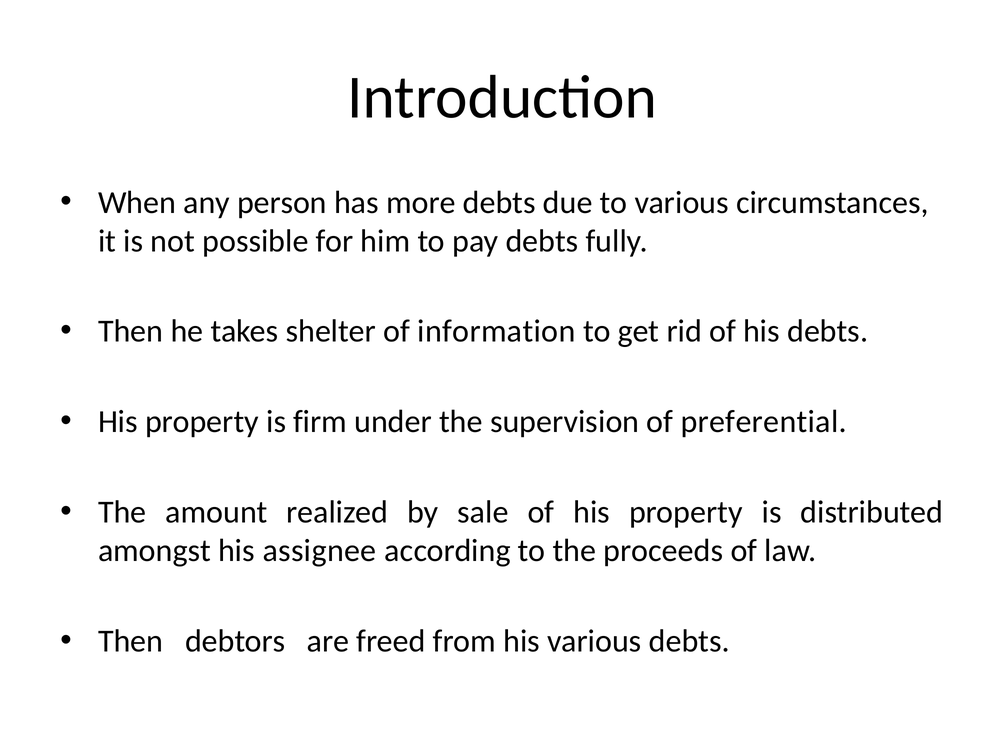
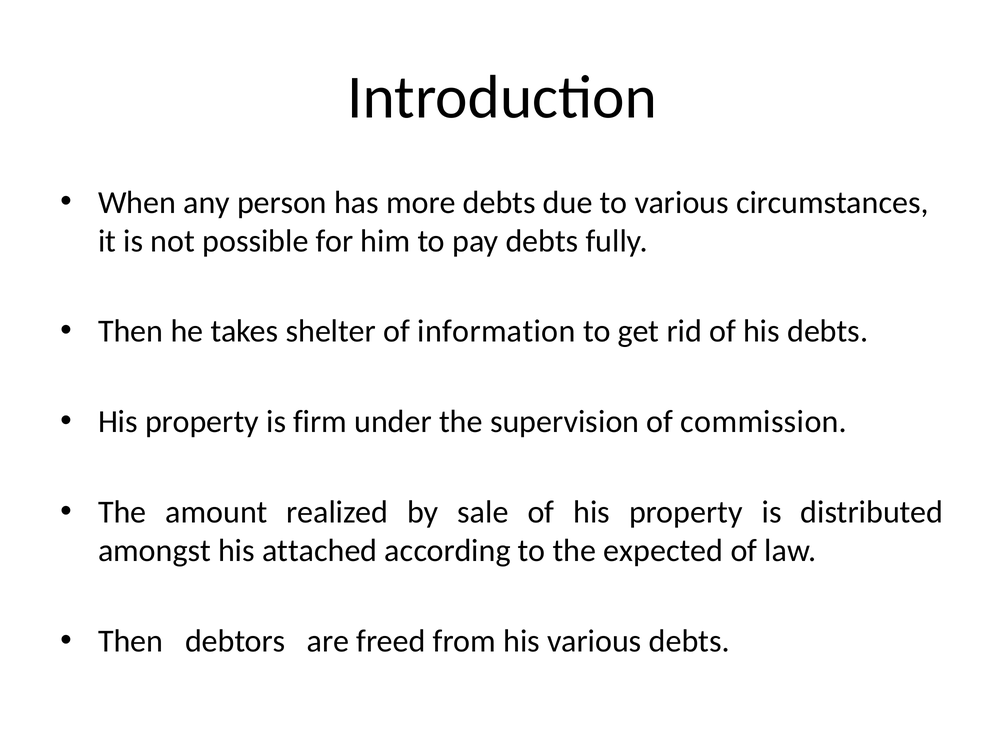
preferential: preferential -> commission (764, 422)
assignee: assignee -> attached (320, 551)
proceeds: proceeds -> expected (663, 551)
